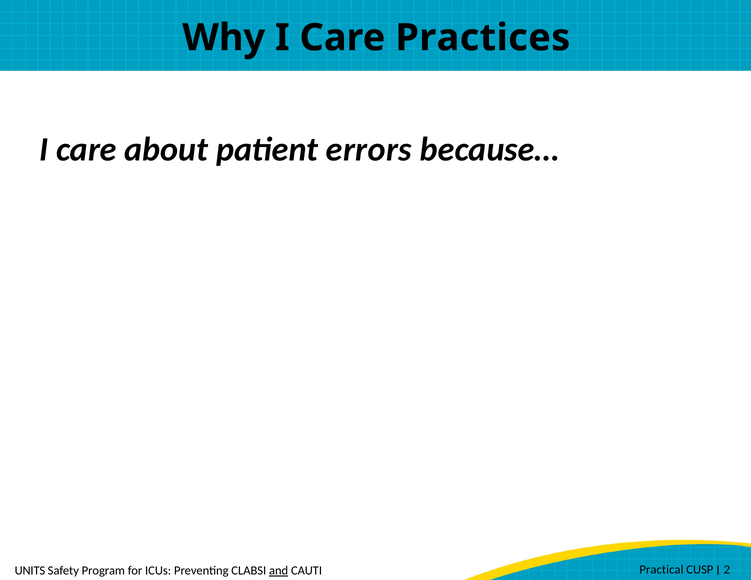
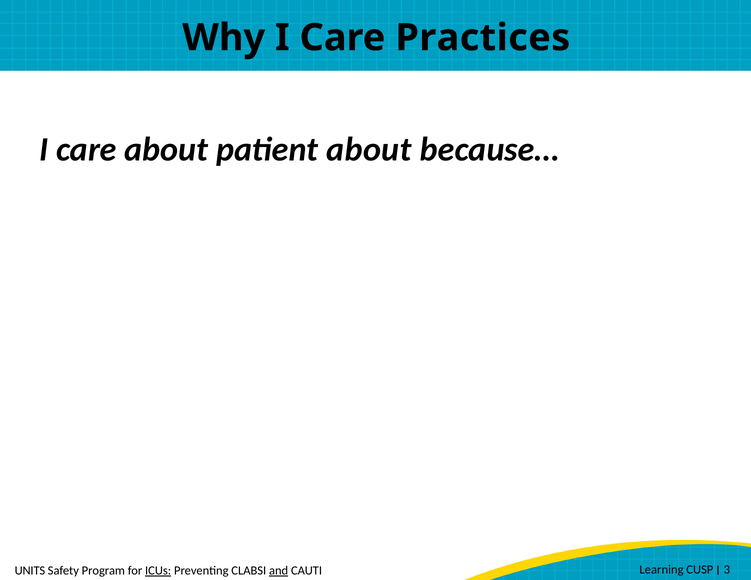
patient errors: errors -> about (369, 149)
ICUs underline: none -> present (158, 571)
Practical: Practical -> Learning (662, 570)
2: 2 -> 3 (727, 570)
